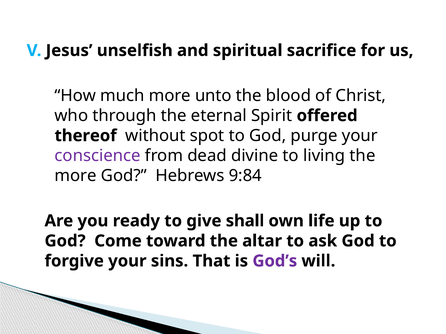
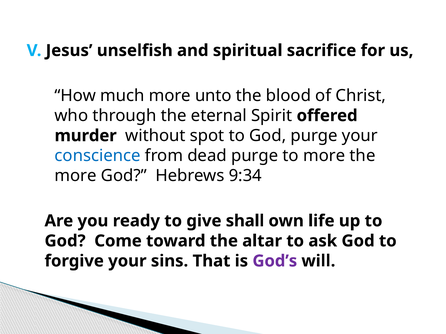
thereof: thereof -> murder (86, 136)
conscience colour: purple -> blue (98, 156)
dead divine: divine -> purge (255, 156)
to living: living -> more (324, 156)
9:84: 9:84 -> 9:34 (245, 176)
